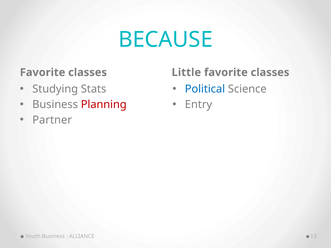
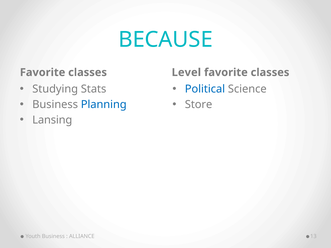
Little: Little -> Level (186, 72)
Planning colour: red -> blue (104, 105)
Entry: Entry -> Store (199, 105)
Partner: Partner -> Lansing (52, 120)
